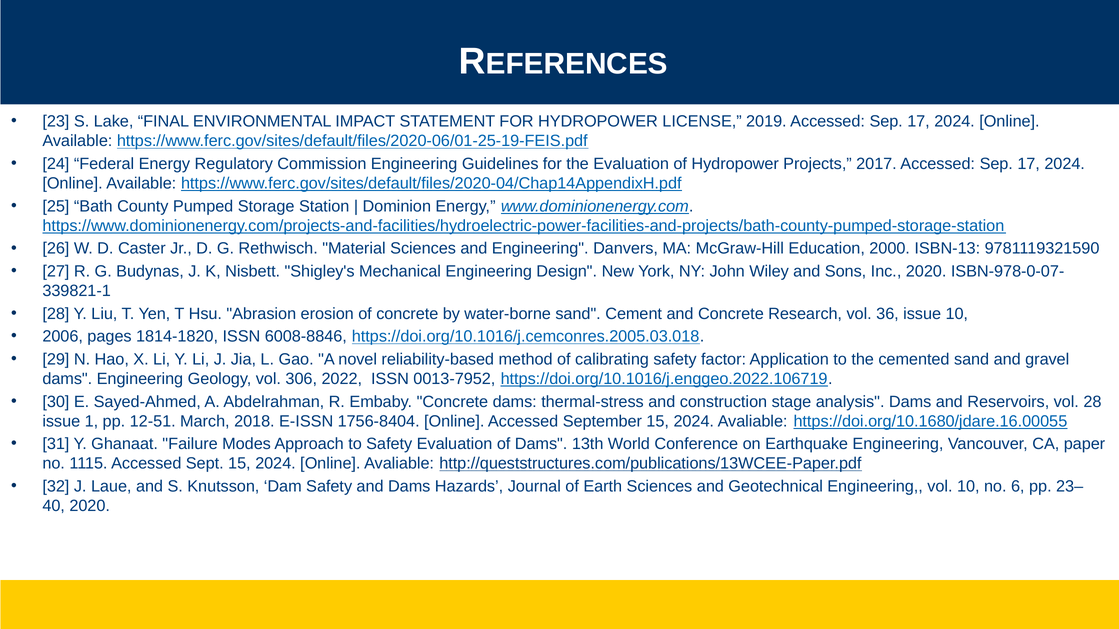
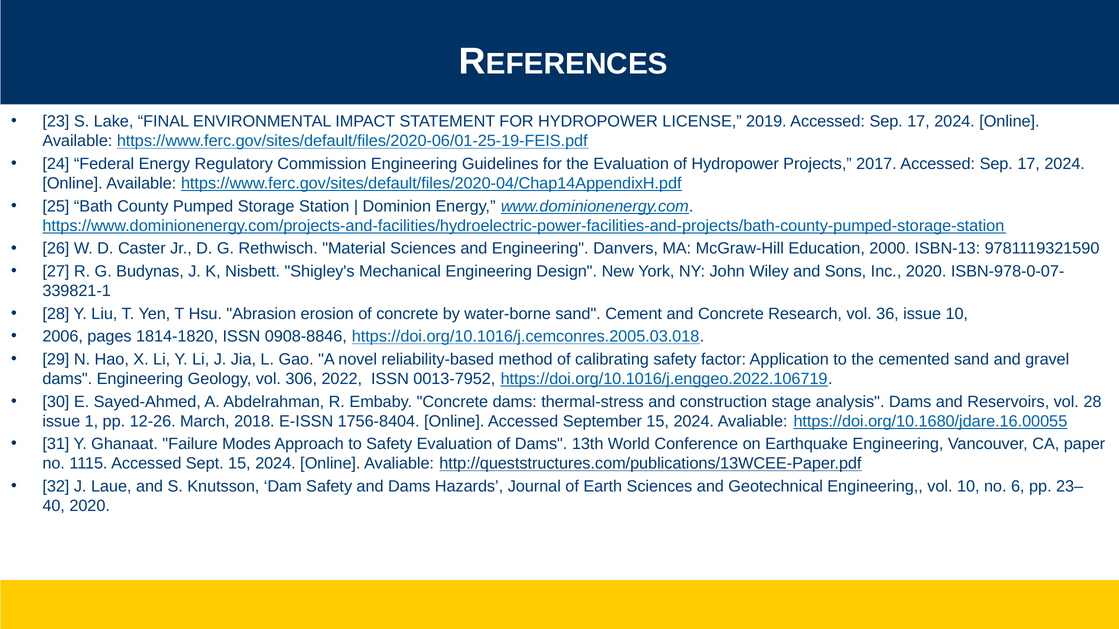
6008-8846: 6008-8846 -> 0908-8846 (306, 337)
12-51: 12-51 -> 12-26 (153, 422)
